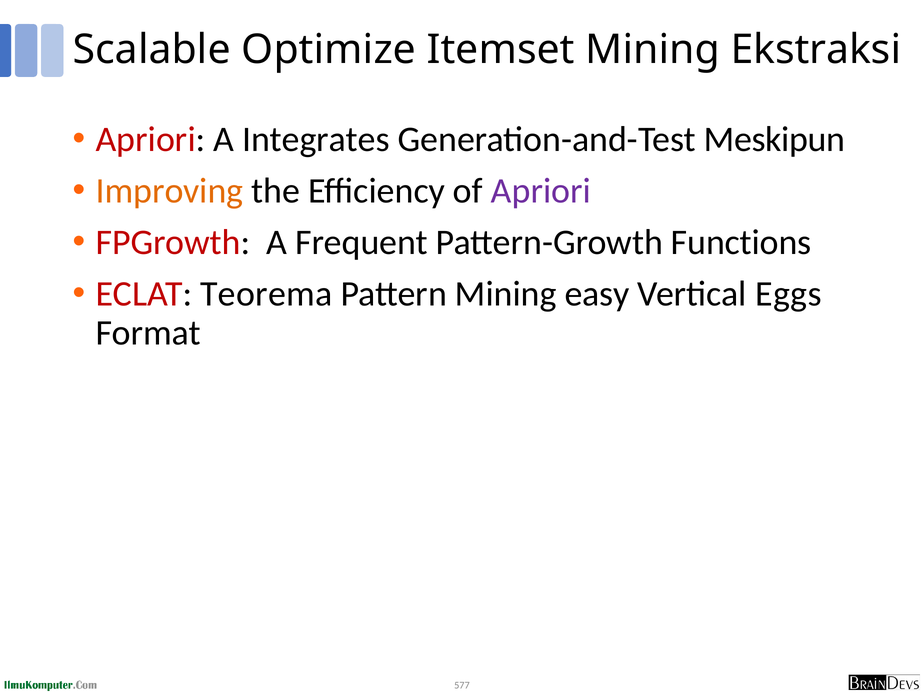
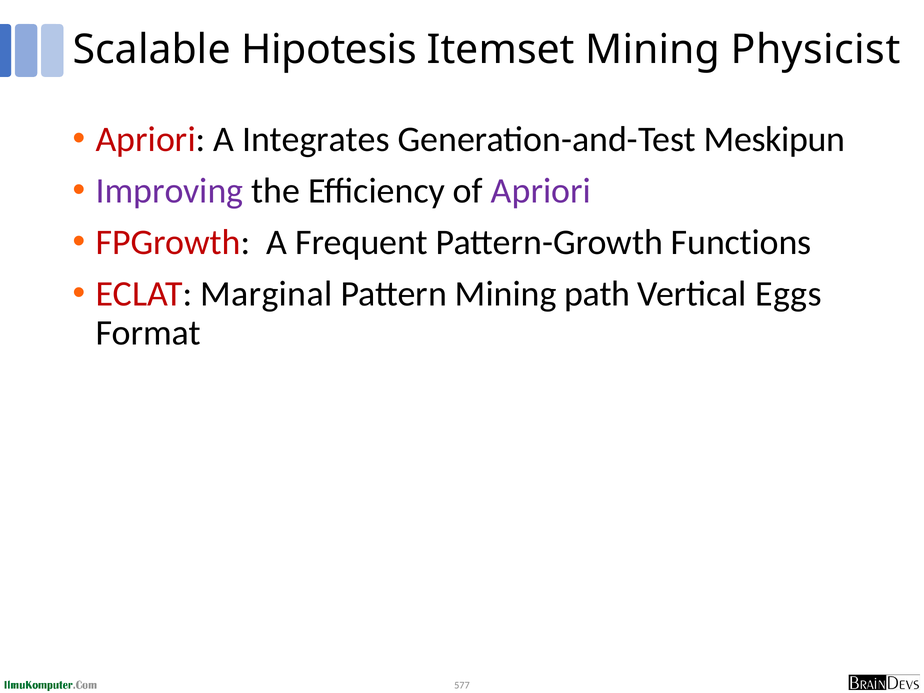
Optimize: Optimize -> Hipotesis (329, 50)
Ekstraksi: Ekstraksi -> Physicist (816, 50)
Improving colour: orange -> purple (170, 191)
Teorema: Teorema -> Marginal (266, 294)
easy: easy -> path (597, 294)
